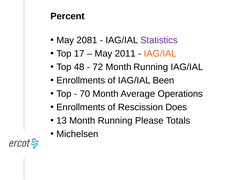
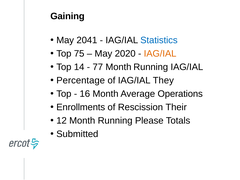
Percent: Percent -> Gaining (67, 16)
2081: 2081 -> 2041 (87, 40)
Statistics colour: purple -> blue (159, 40)
17: 17 -> 75 (79, 54)
2011: 2011 -> 2020 (125, 54)
48: 48 -> 14 (79, 67)
72: 72 -> 77 (98, 67)
Enrollments: Enrollments -> Percentage (81, 80)
Been: Been -> They (163, 80)
70: 70 -> 16 (85, 94)
Does: Does -> Their (176, 107)
13: 13 -> 12 (62, 121)
Michelsen: Michelsen -> Submitted (77, 134)
